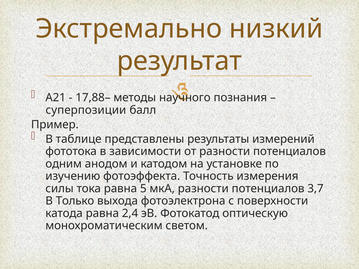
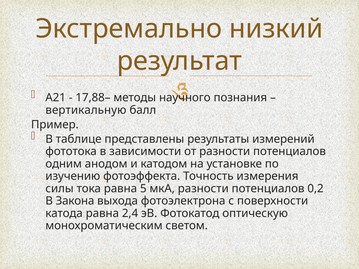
суперпозиции: суперпозиции -> вертикальную (86, 110)
3,7: 3,7 -> 0,2 (316, 189)
Только: Только -> Закона (75, 201)
